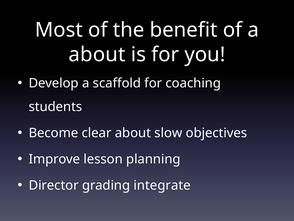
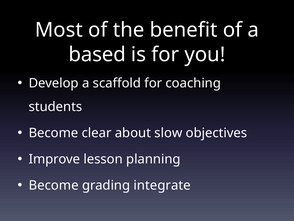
about: about -> based (97, 54)
Director: Director -> Become (54, 185)
